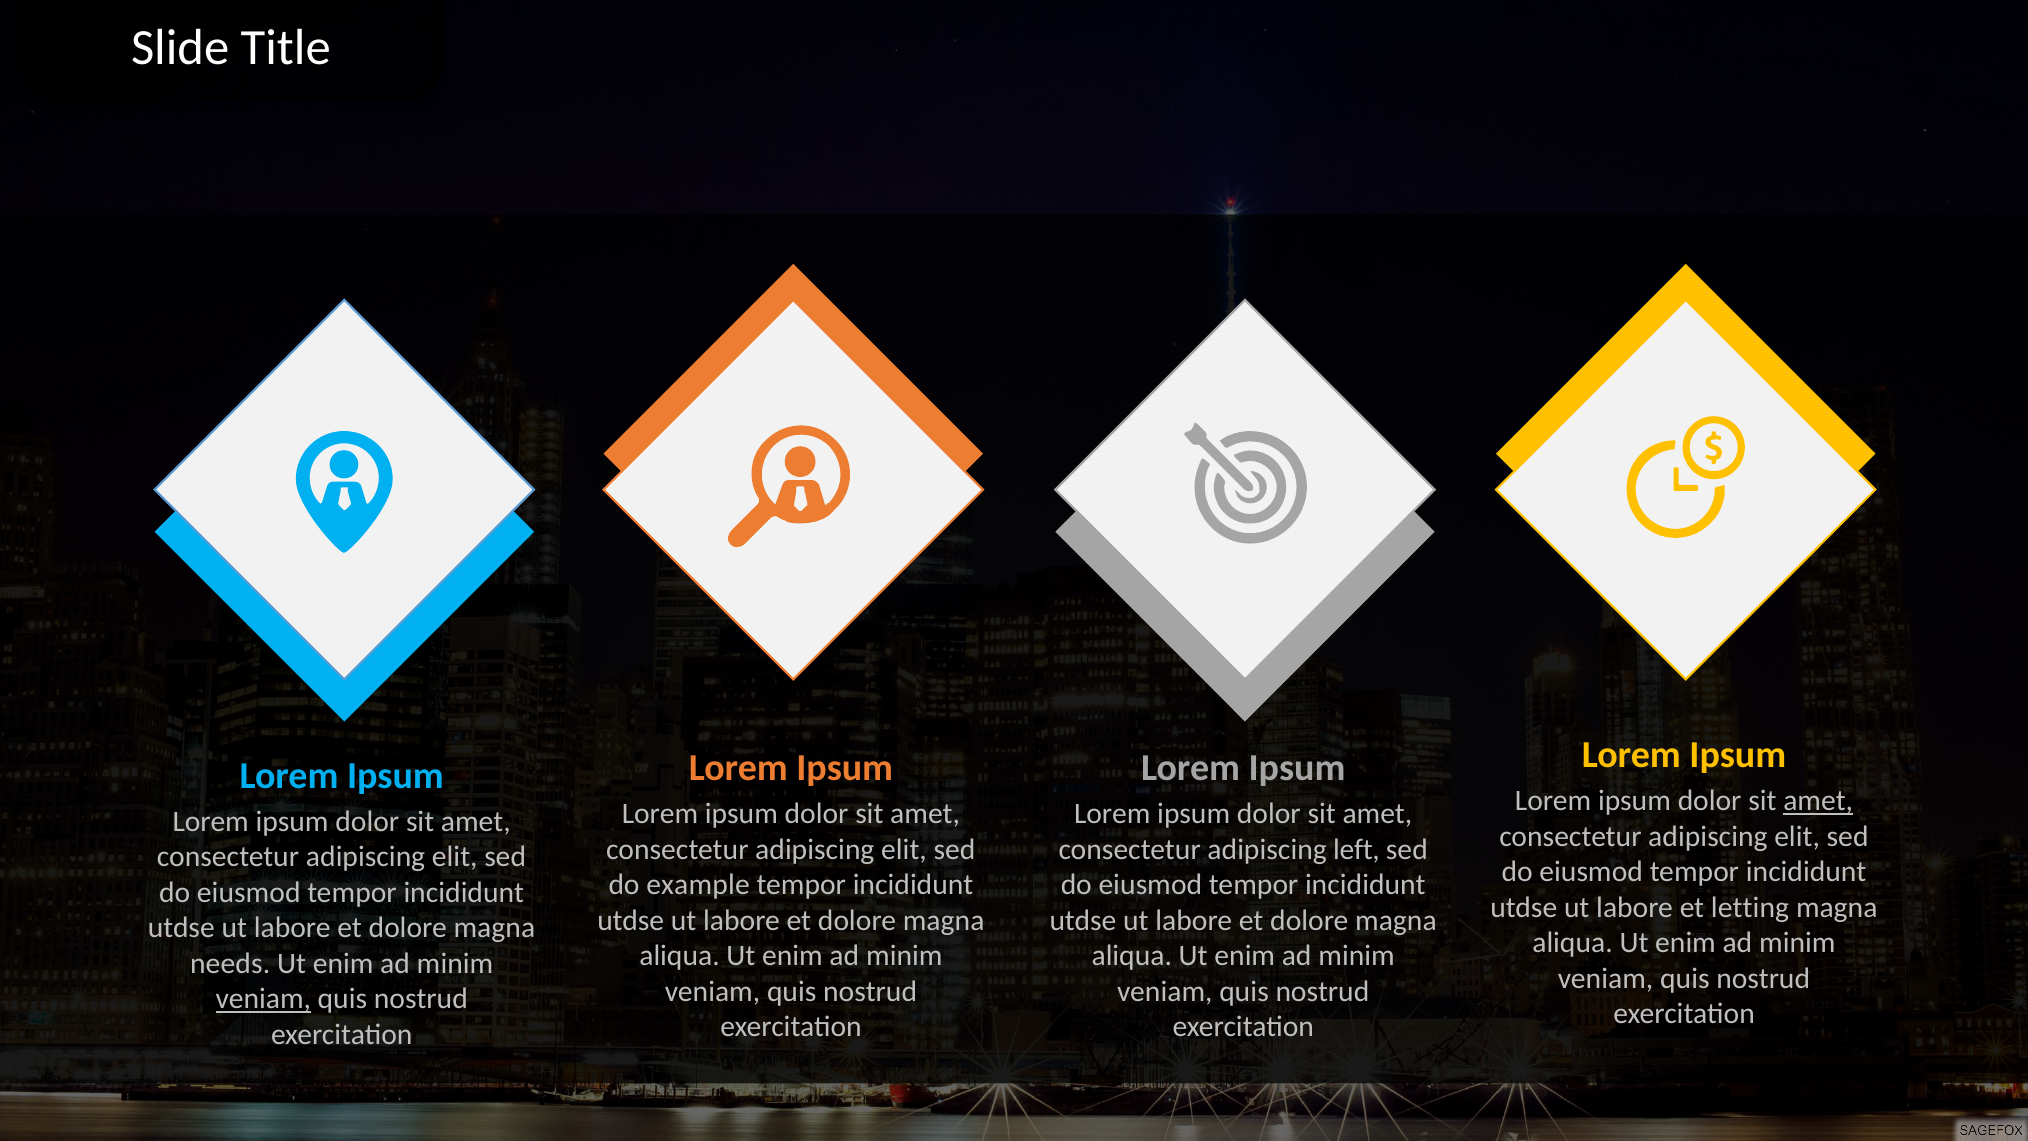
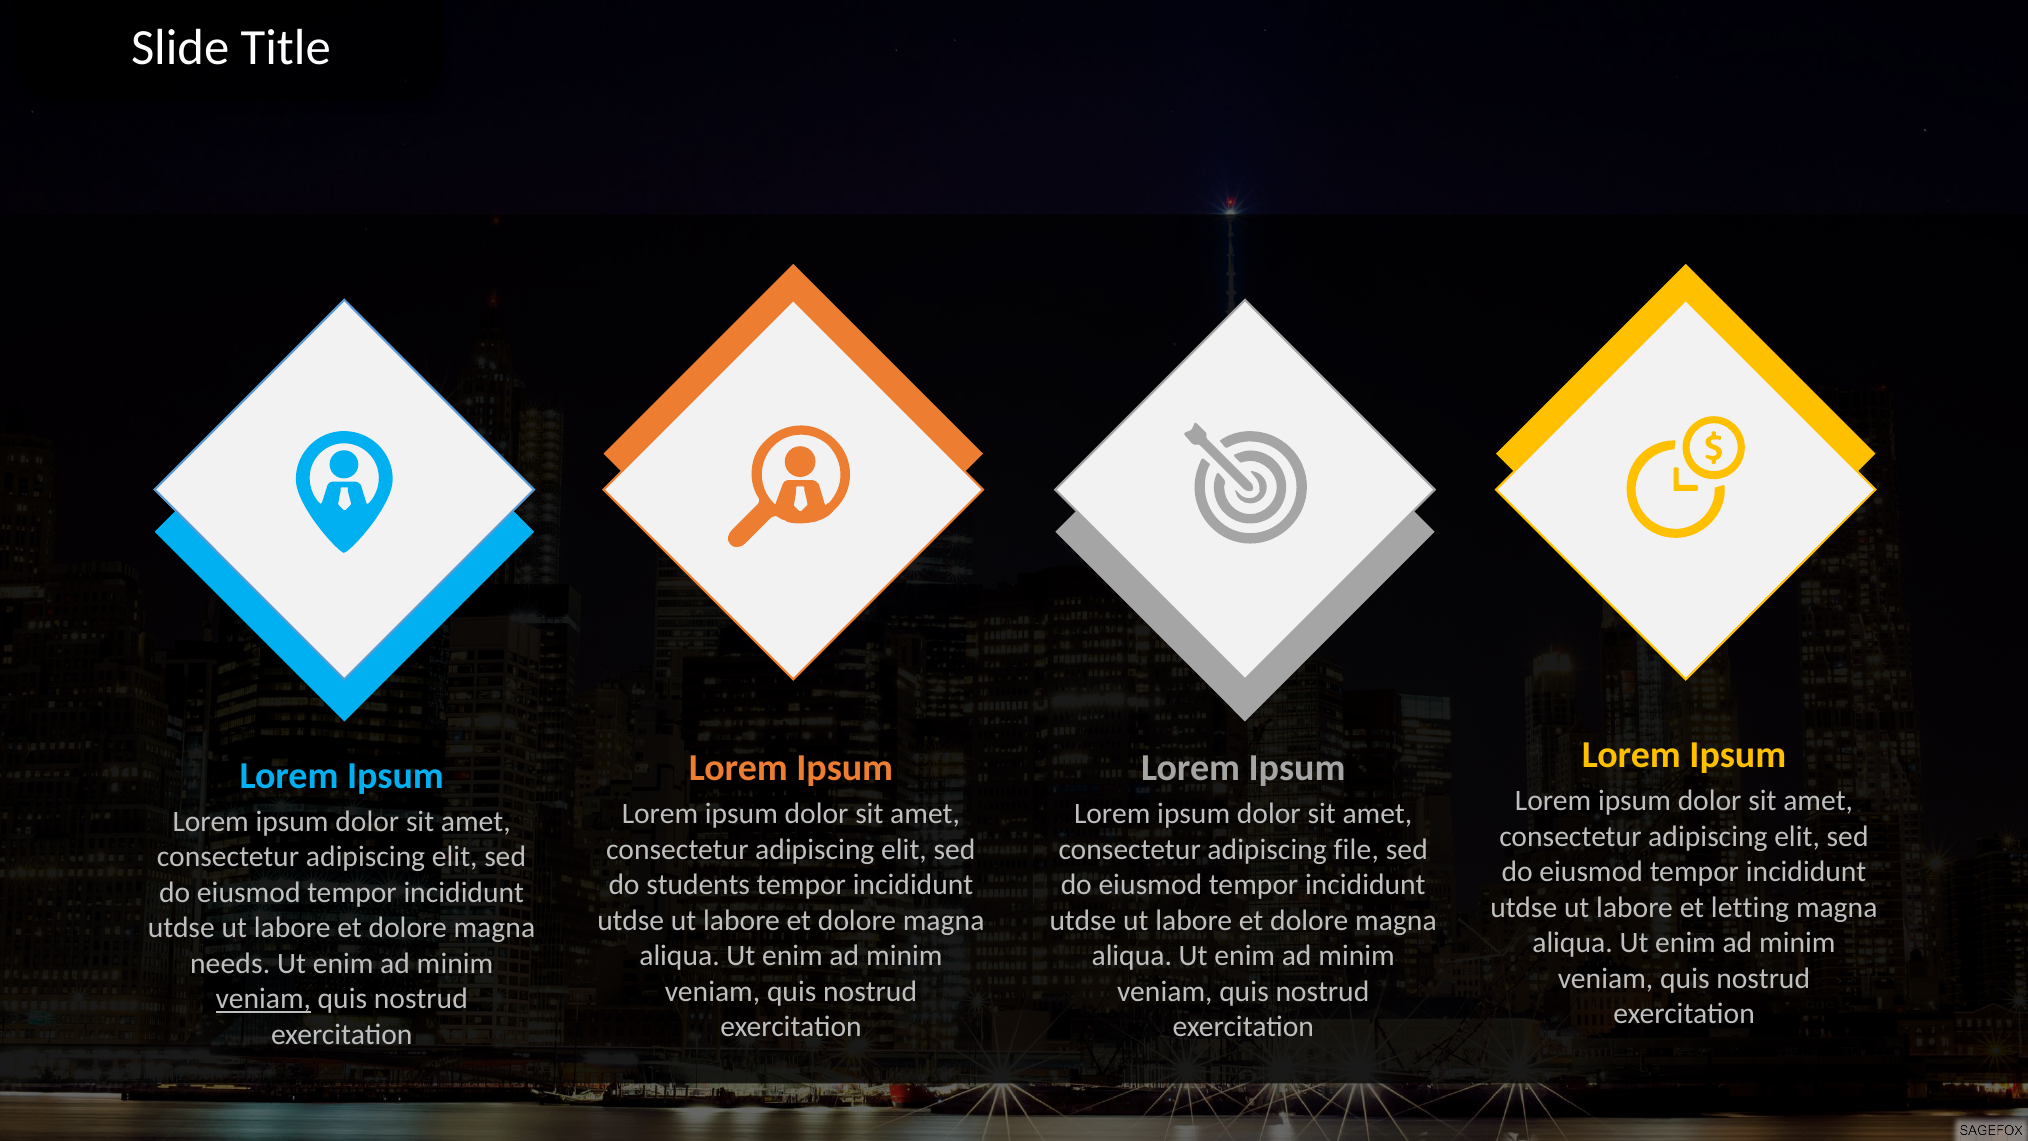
amet underline: present -> none (1818, 801)
left: left -> file (1356, 849)
example: example -> students (698, 885)
